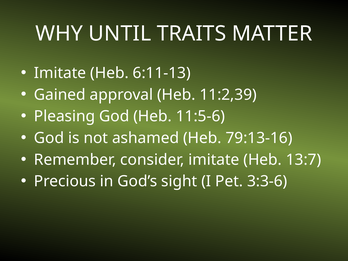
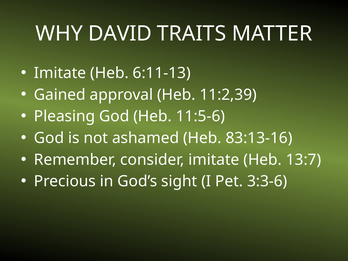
UNTIL: UNTIL -> DAVID (120, 34)
79:13-16: 79:13-16 -> 83:13-16 (259, 138)
